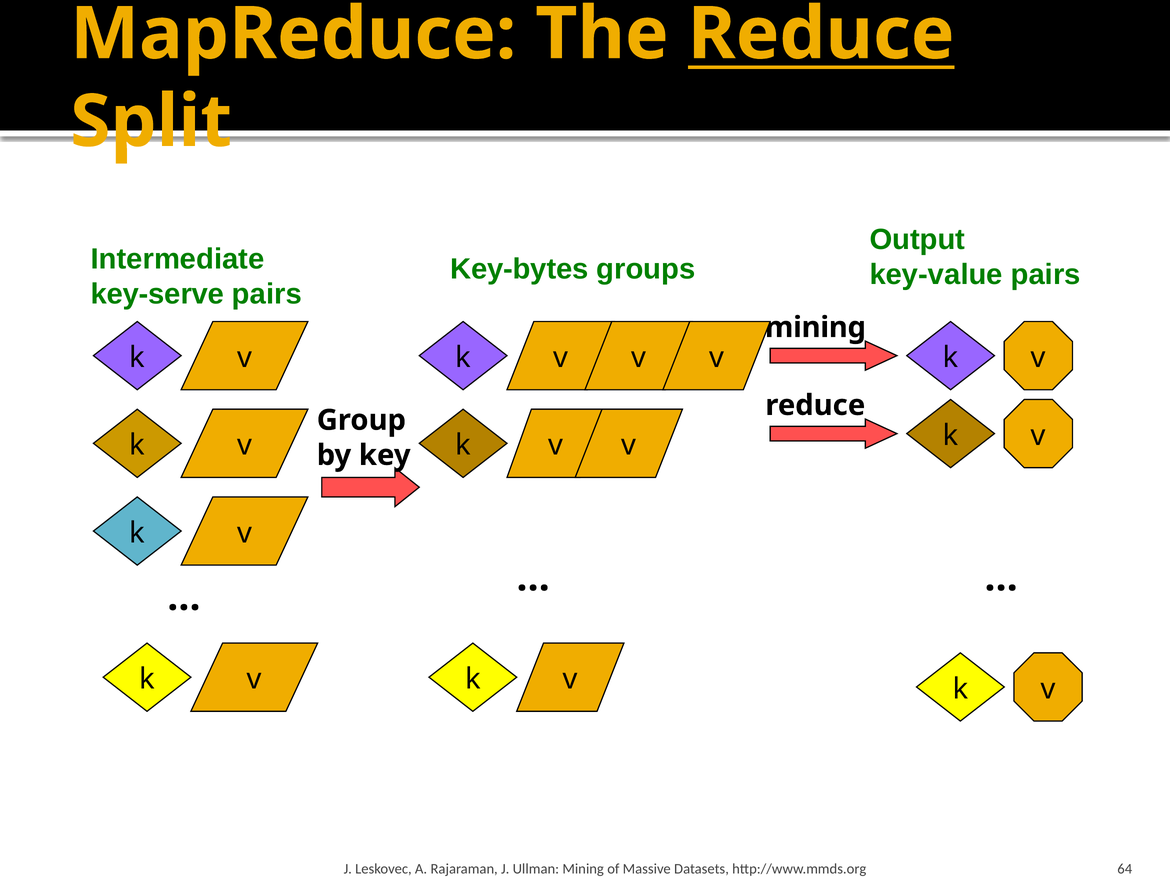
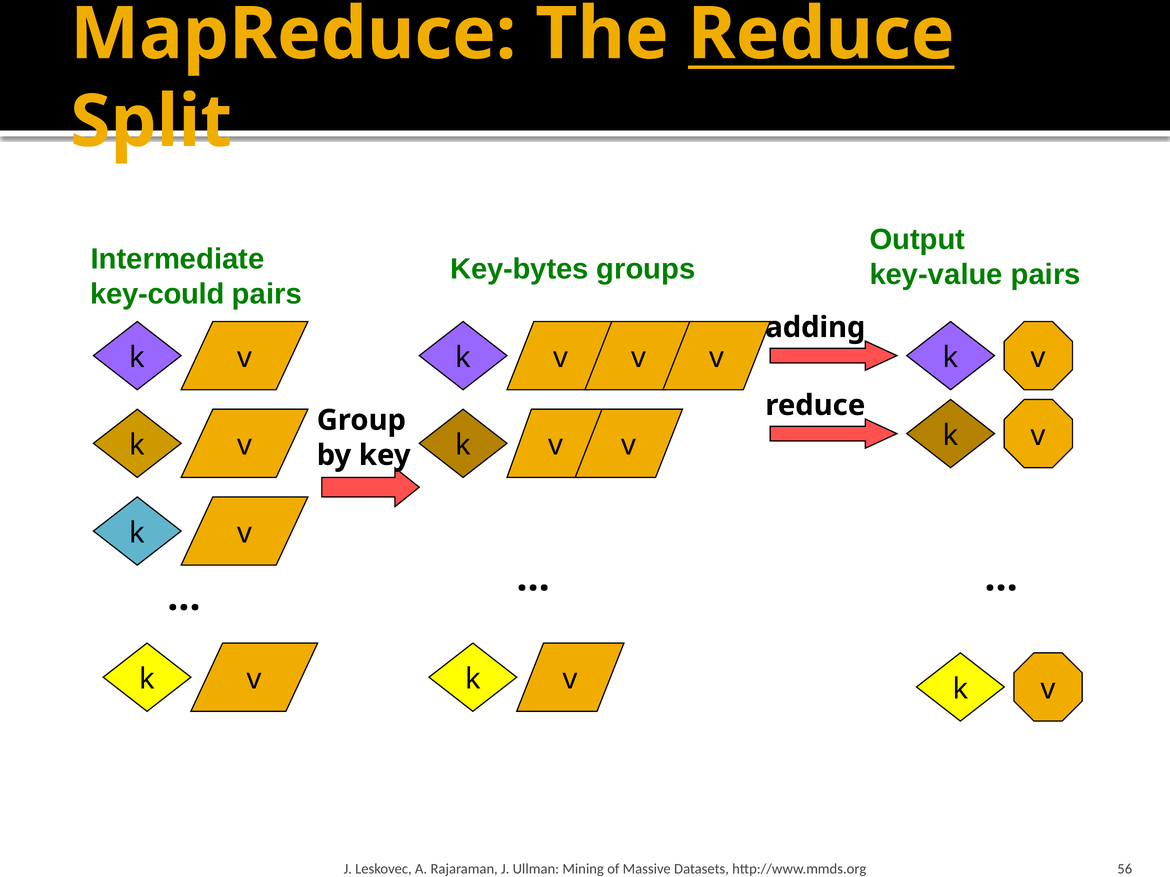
key-serve: key-serve -> key-could (157, 294)
mining: mining -> adding (815, 328)
64: 64 -> 56 (1125, 870)
